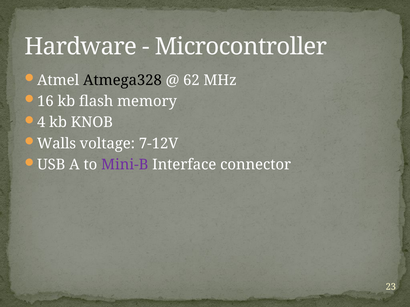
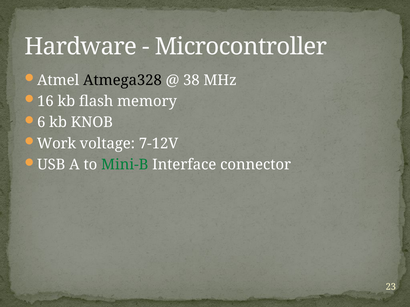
62: 62 -> 38 (191, 80)
4: 4 -> 6 (41, 123)
Walls: Walls -> Work (56, 144)
Mini-B colour: purple -> green (125, 165)
